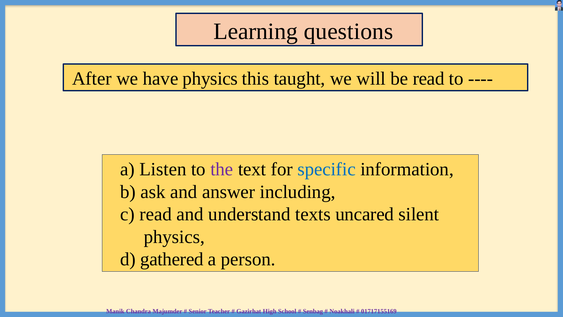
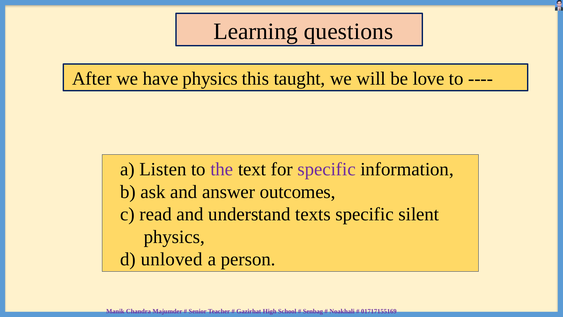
be read: read -> love (429, 79)
specific colour: blue -> purple (327, 169)
including: including -> outcomes (298, 192)
texts uncared: uncared -> specific (365, 214)
gathered: gathered -> unloved (172, 259)
